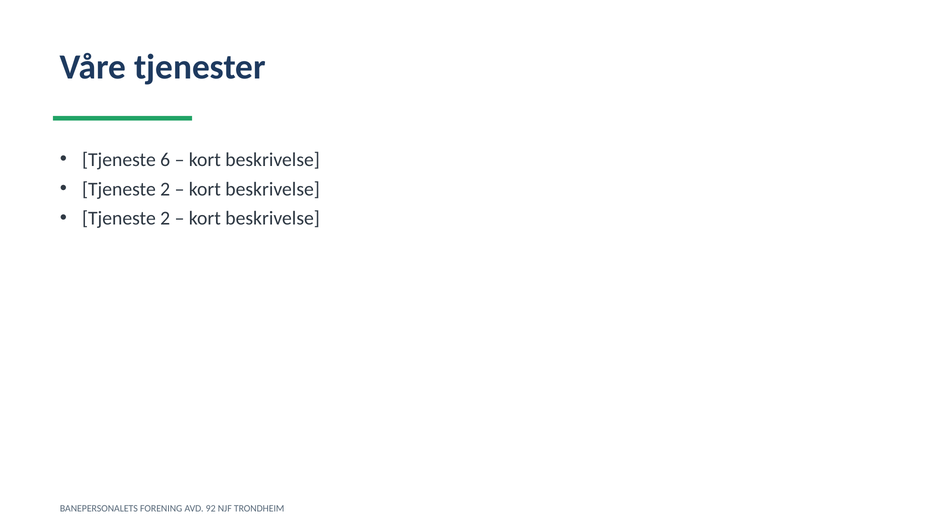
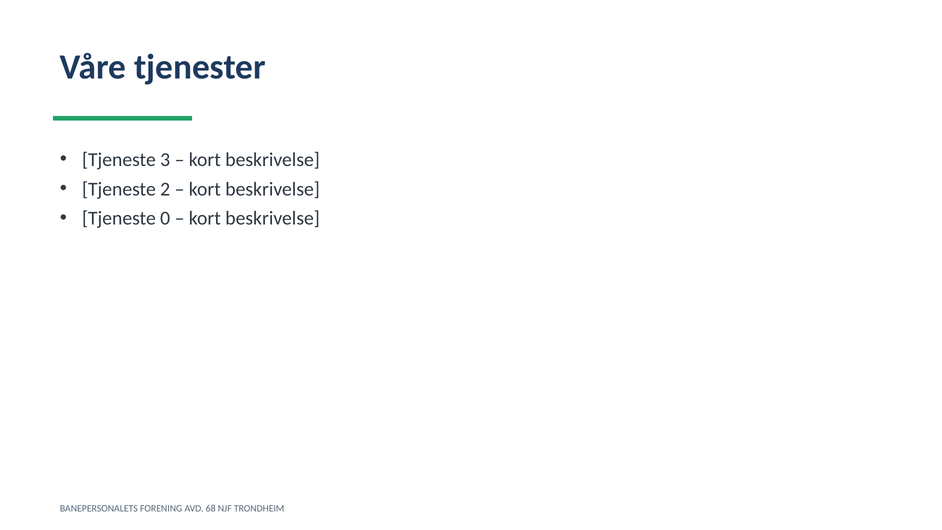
6: 6 -> 3 (165, 160)
2: 2 -> 0 (165, 218)
92: 92 -> 68 (211, 508)
